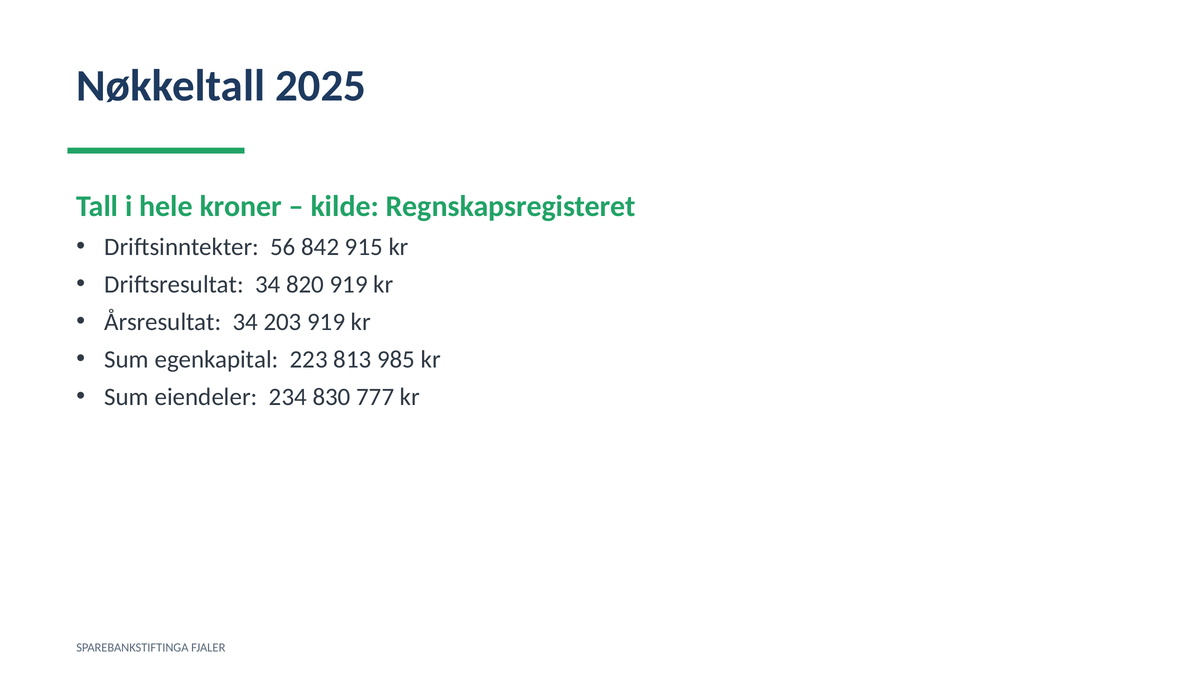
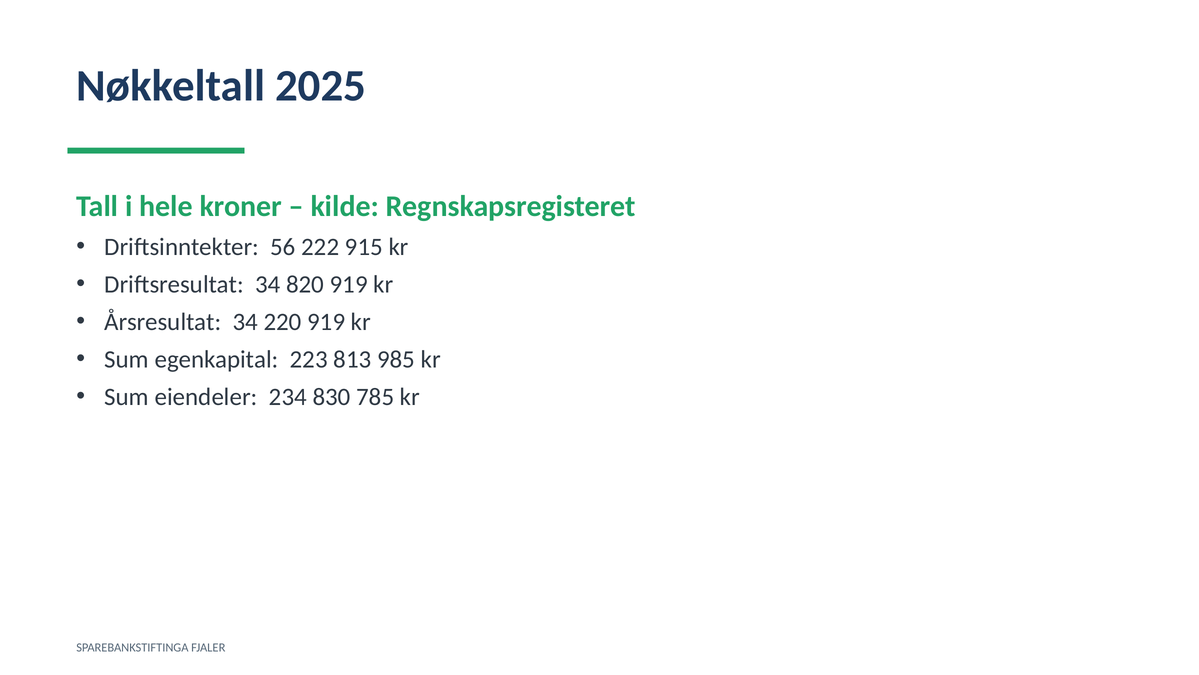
842: 842 -> 222 (320, 247)
203: 203 -> 220 (283, 322)
777: 777 -> 785 (375, 397)
